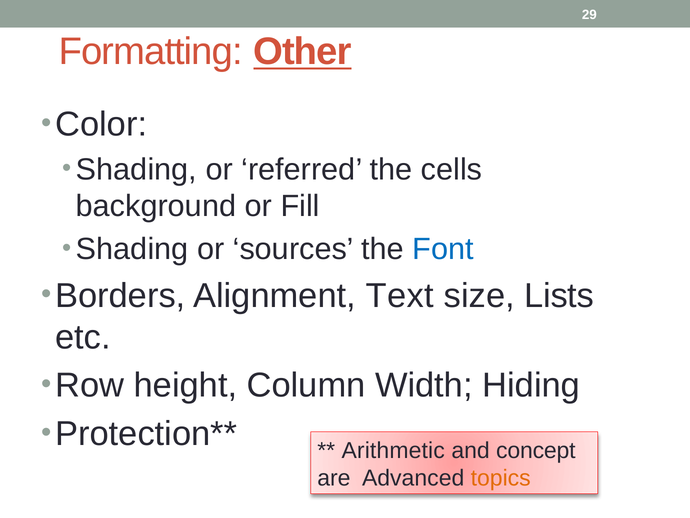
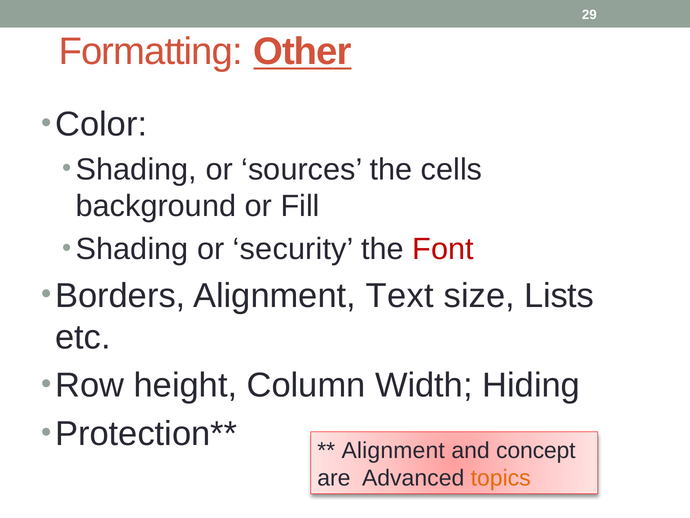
referred: referred -> sources (302, 169)
sources: sources -> security (293, 249)
Font colour: blue -> red (443, 249)
Arithmetic: Arithmetic -> Alignment (393, 450)
